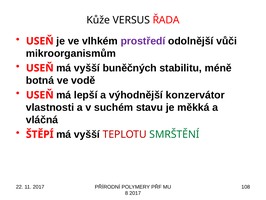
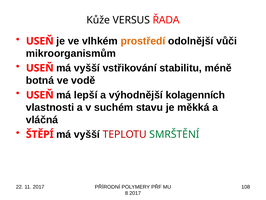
prostředí colour: purple -> orange (143, 41)
buněčných: buněčných -> vstřikování (130, 68)
konzervátor: konzervátor -> kolagenních (195, 95)
